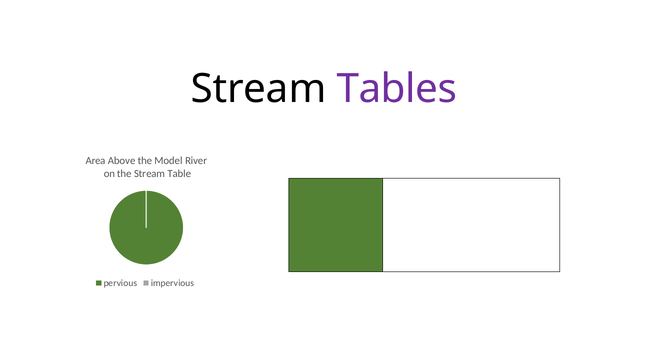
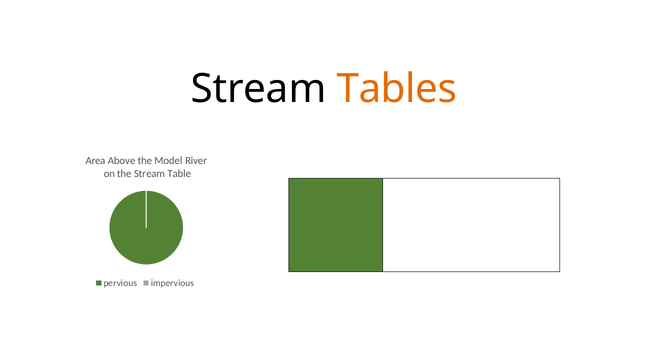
Tables colour: purple -> orange (397, 89)
